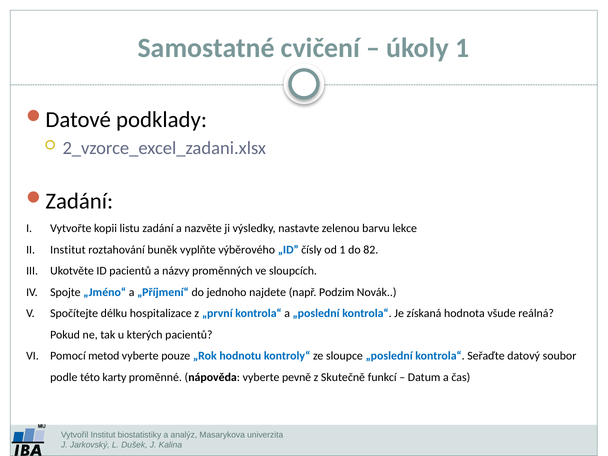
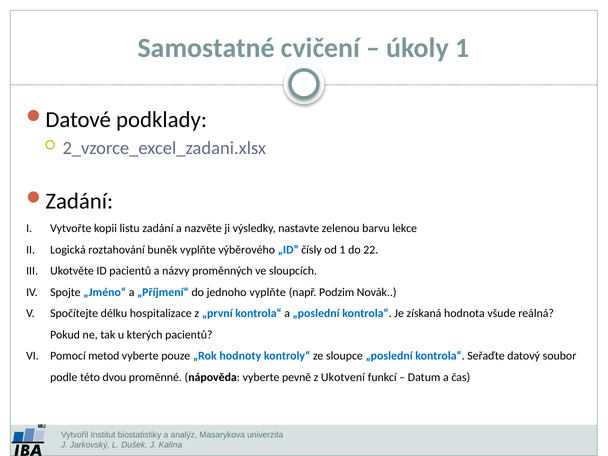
Institut: Institut -> Logická (68, 250)
82: 82 -> 22 (371, 250)
jednoho najdete: najdete -> vyplňte (268, 292)
hodnotu: hodnotu -> hodnoty (240, 356)
karty: karty -> dvou (114, 377)
Skutečně: Skutečně -> Ukotvení (343, 377)
